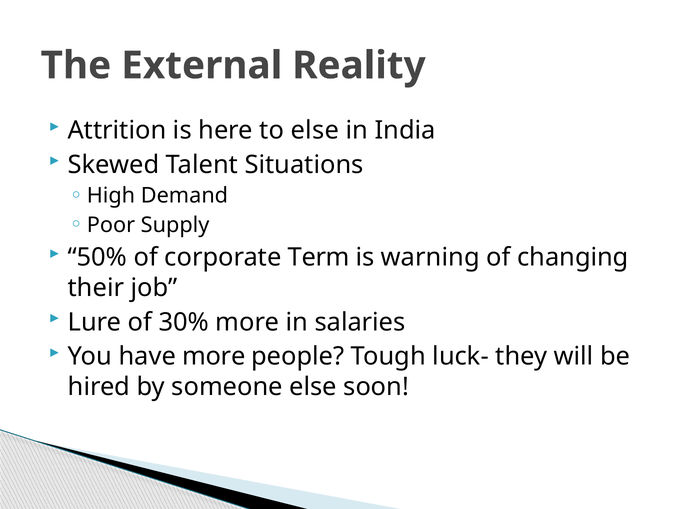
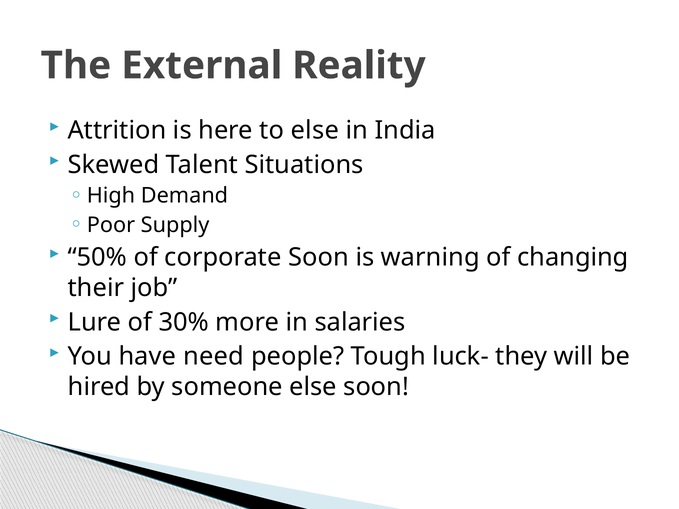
corporate Term: Term -> Soon (318, 257)
have more: more -> need (214, 357)
